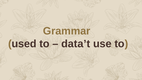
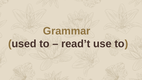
data’t: data’t -> read’t (76, 44)
